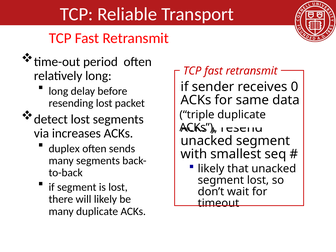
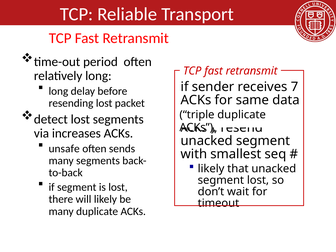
0: 0 -> 7 (295, 87)
duplex: duplex -> unsafe (64, 149)
